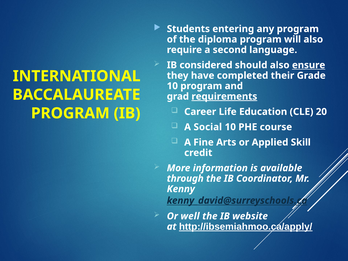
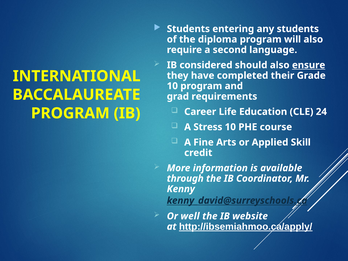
any program: program -> students (298, 29)
requirements underline: present -> none (224, 96)
20: 20 -> 24 (321, 112)
Social: Social -> Stress (208, 127)
